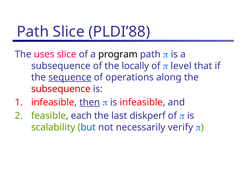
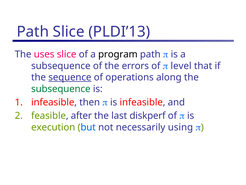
PLDI’88: PLDI’88 -> PLDI’13 (119, 32)
locally: locally -> errors (135, 66)
subsequence colour: red -> green (61, 89)
then underline: present -> none (90, 102)
each: each -> after (81, 115)
scalability: scalability -> execution (53, 127)
verify: verify -> using (180, 127)
